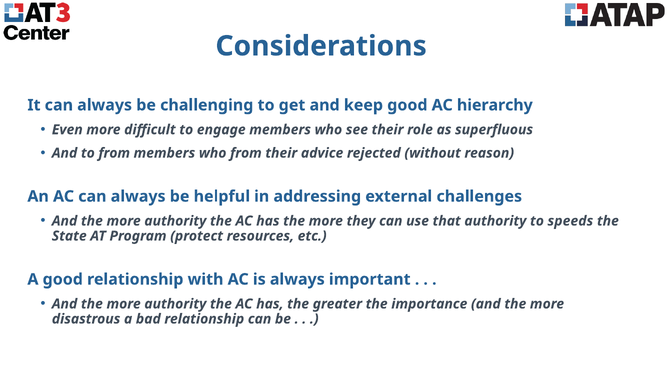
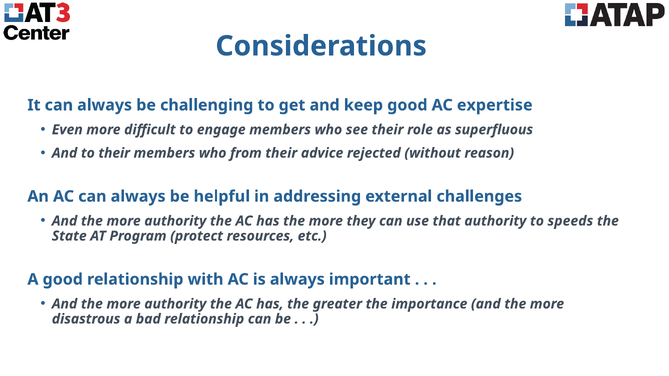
hierarchy: hierarchy -> expertise (495, 105)
to from: from -> their (114, 153)
